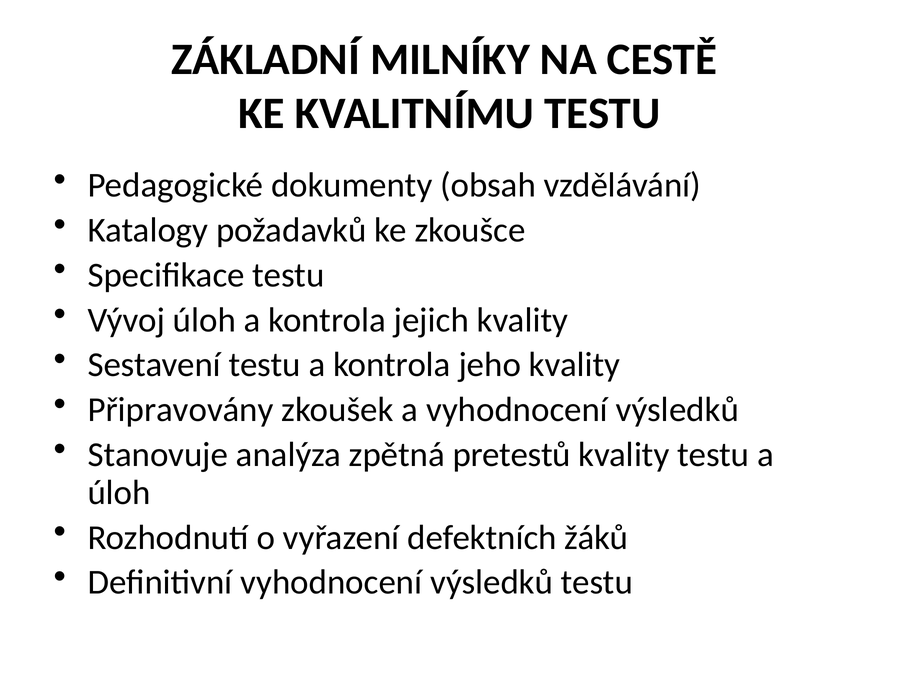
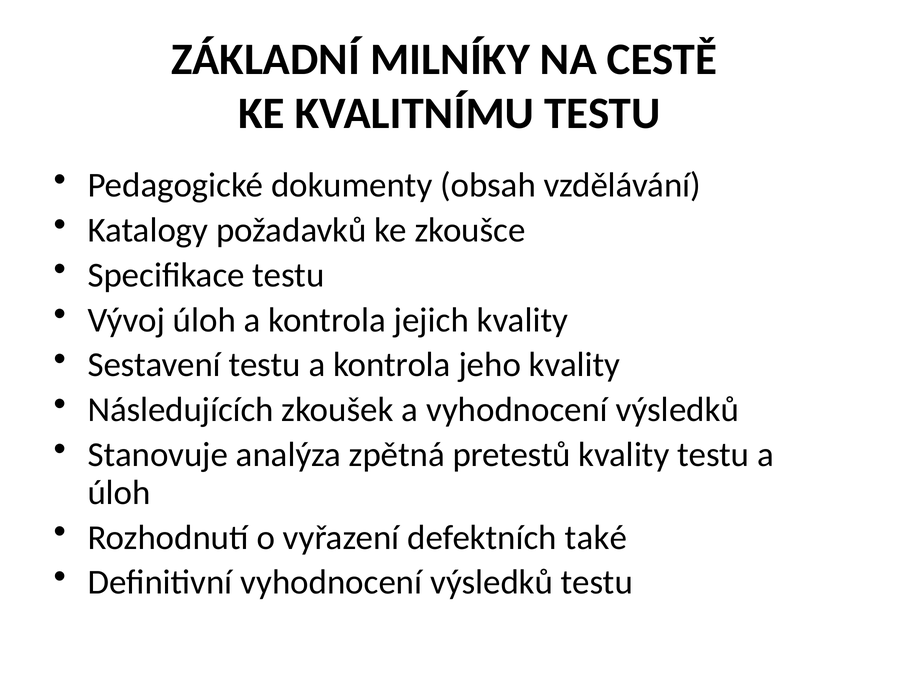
Připravovány: Připravovány -> Následujících (181, 410)
žáků: žáků -> také (596, 538)
